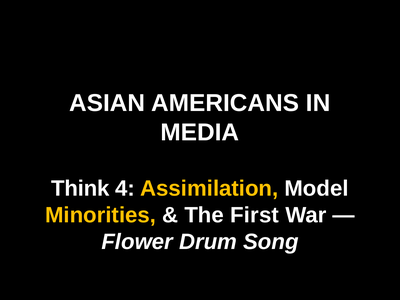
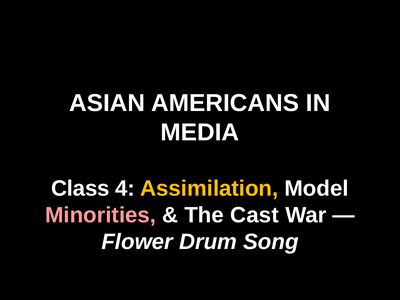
Think: Think -> Class (80, 189)
Minorities colour: yellow -> pink (101, 215)
First: First -> Cast (255, 215)
